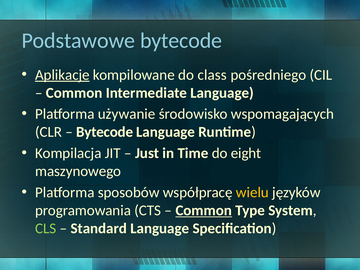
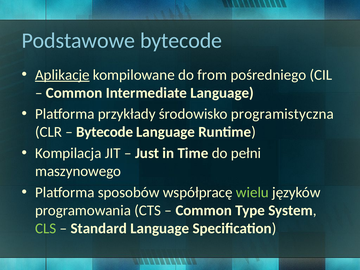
class: class -> from (212, 75)
używanie: używanie -> przykłady (127, 114)
wspomagających: wspomagających -> programistyczna (282, 114)
eight: eight -> pełni (246, 153)
wielu colour: yellow -> light green (252, 192)
Common underline: present -> none (204, 210)
